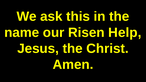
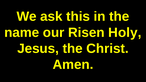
Help: Help -> Holy (125, 33)
